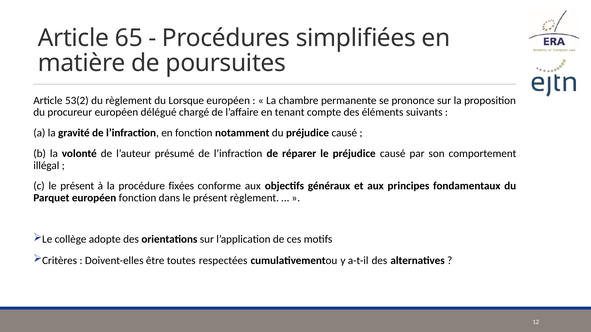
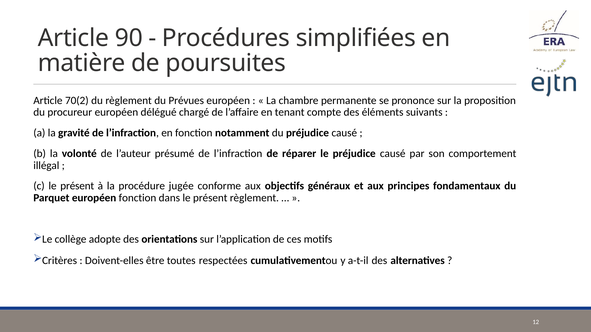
65: 65 -> 90 (129, 38)
53(2: 53(2 -> 70(2 (77, 100)
Lorsque: Lorsque -> Prévues (186, 100)
fixées: fixées -> jugée (181, 186)
